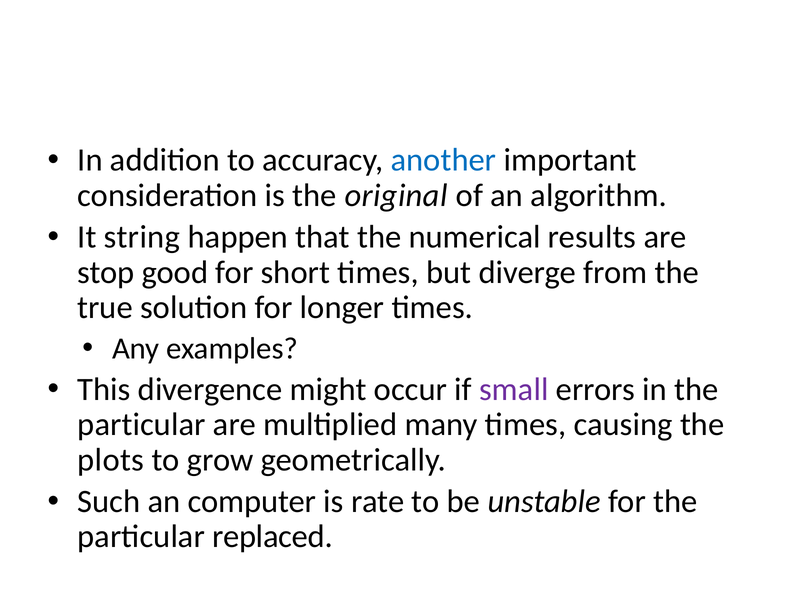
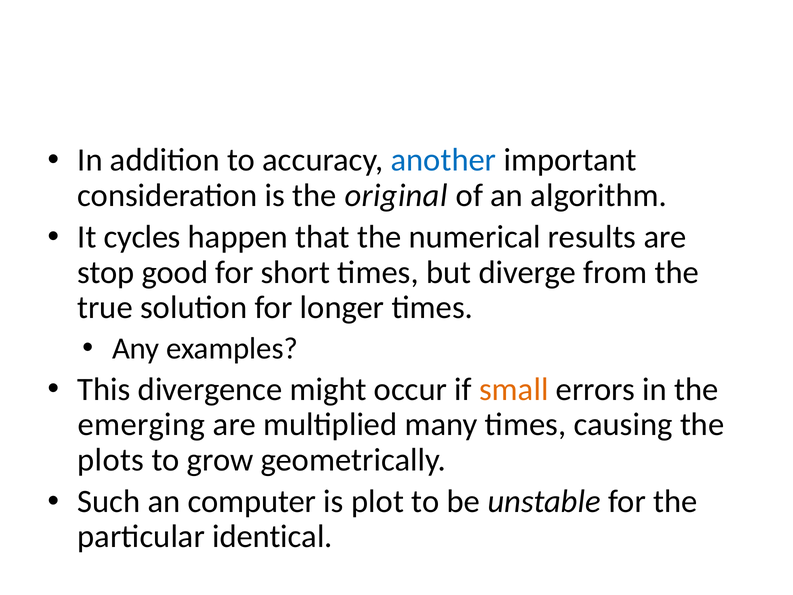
string: string -> cycles (142, 237)
small colour: purple -> orange (514, 389)
particular: particular -> emerging (141, 424)
rate: rate -> plot (378, 501)
replaced: replaced -> identical (272, 537)
